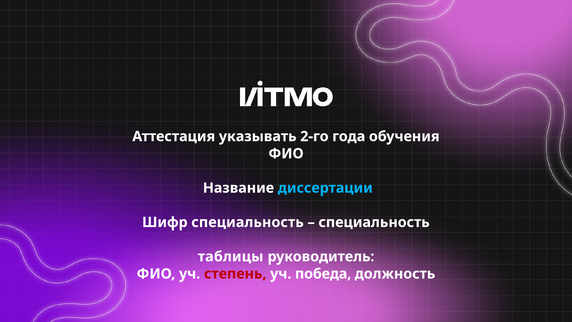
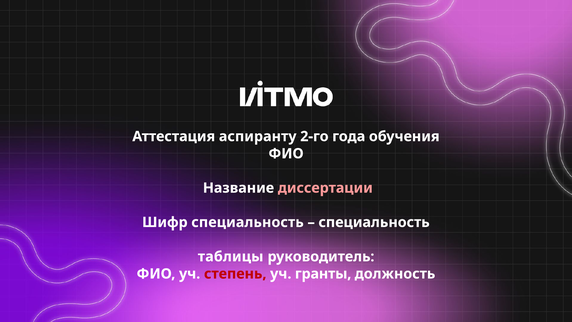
указывать: указывать -> аспиранту (258, 136)
диссертации colour: light blue -> pink (325, 188)
победа: победа -> гранты (323, 274)
